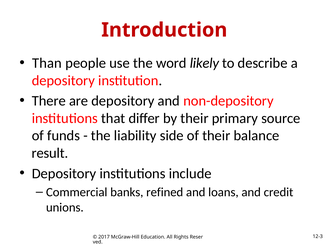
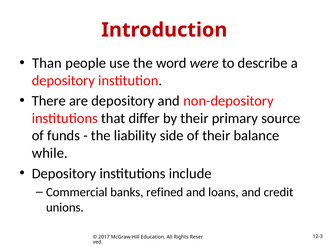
likely: likely -> were (204, 63)
result: result -> while (50, 153)
